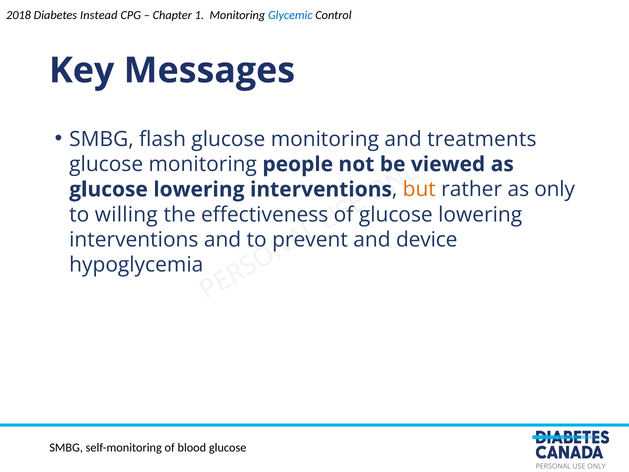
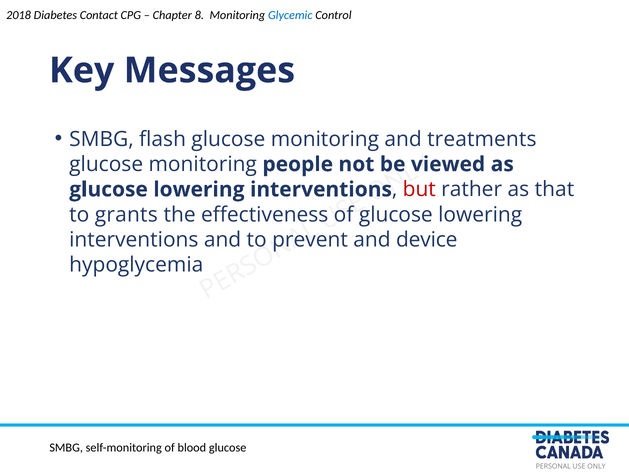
Instead: Instead -> Contact (99, 15)
1: 1 -> 8 (199, 15)
but colour: orange -> red (419, 189)
as only: only -> that (554, 189)
willing: willing -> grants (126, 215)
